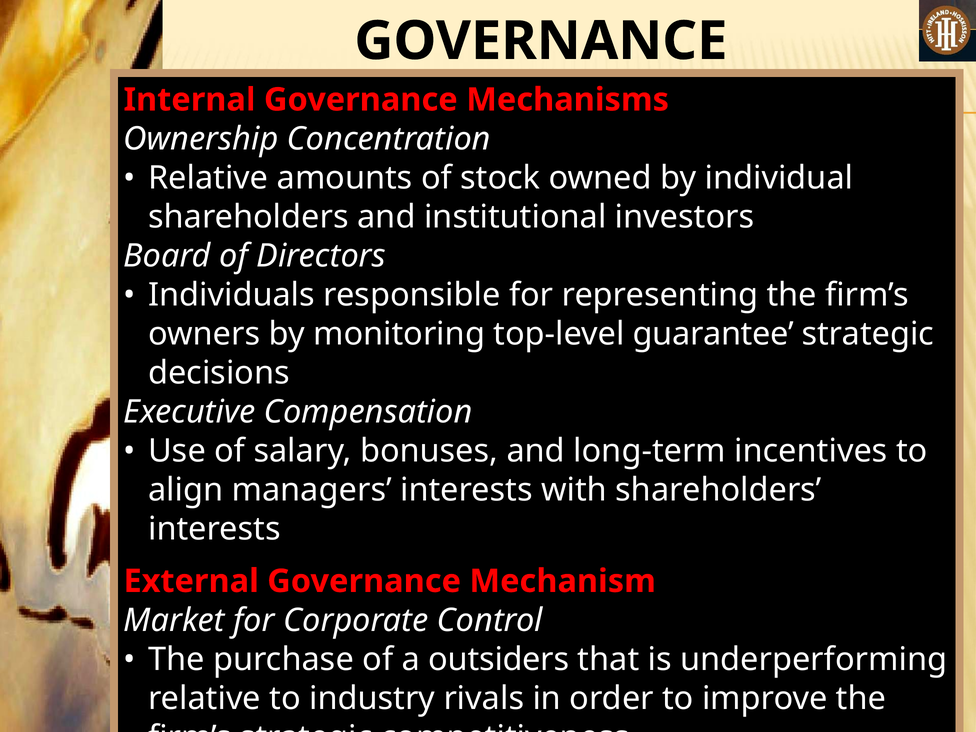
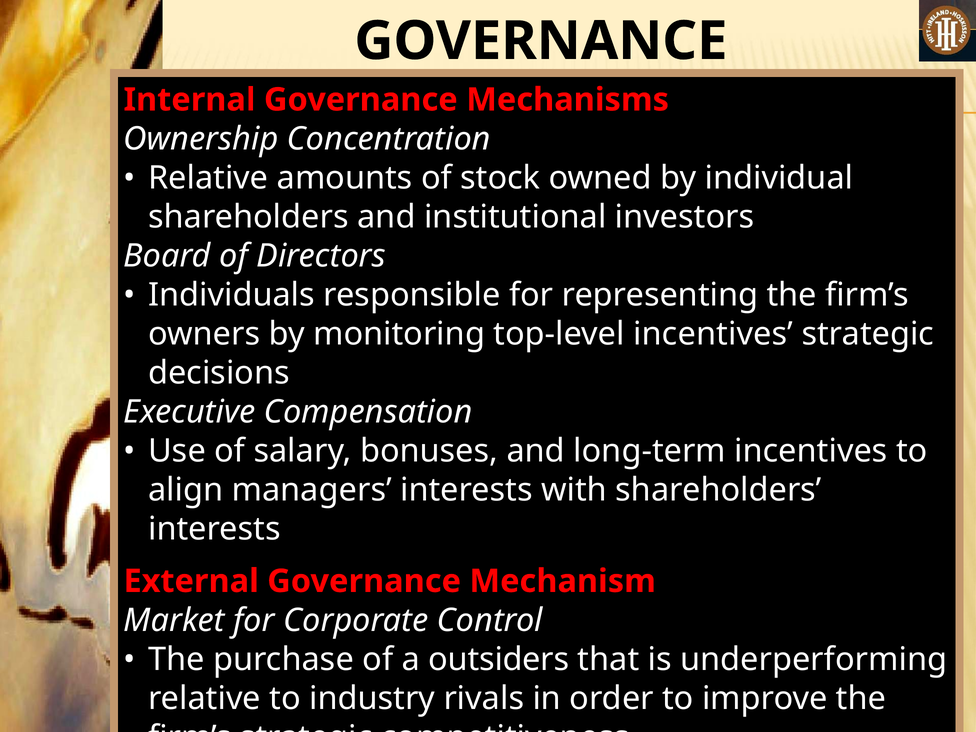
top-level guarantee: guarantee -> incentives (713, 334)
